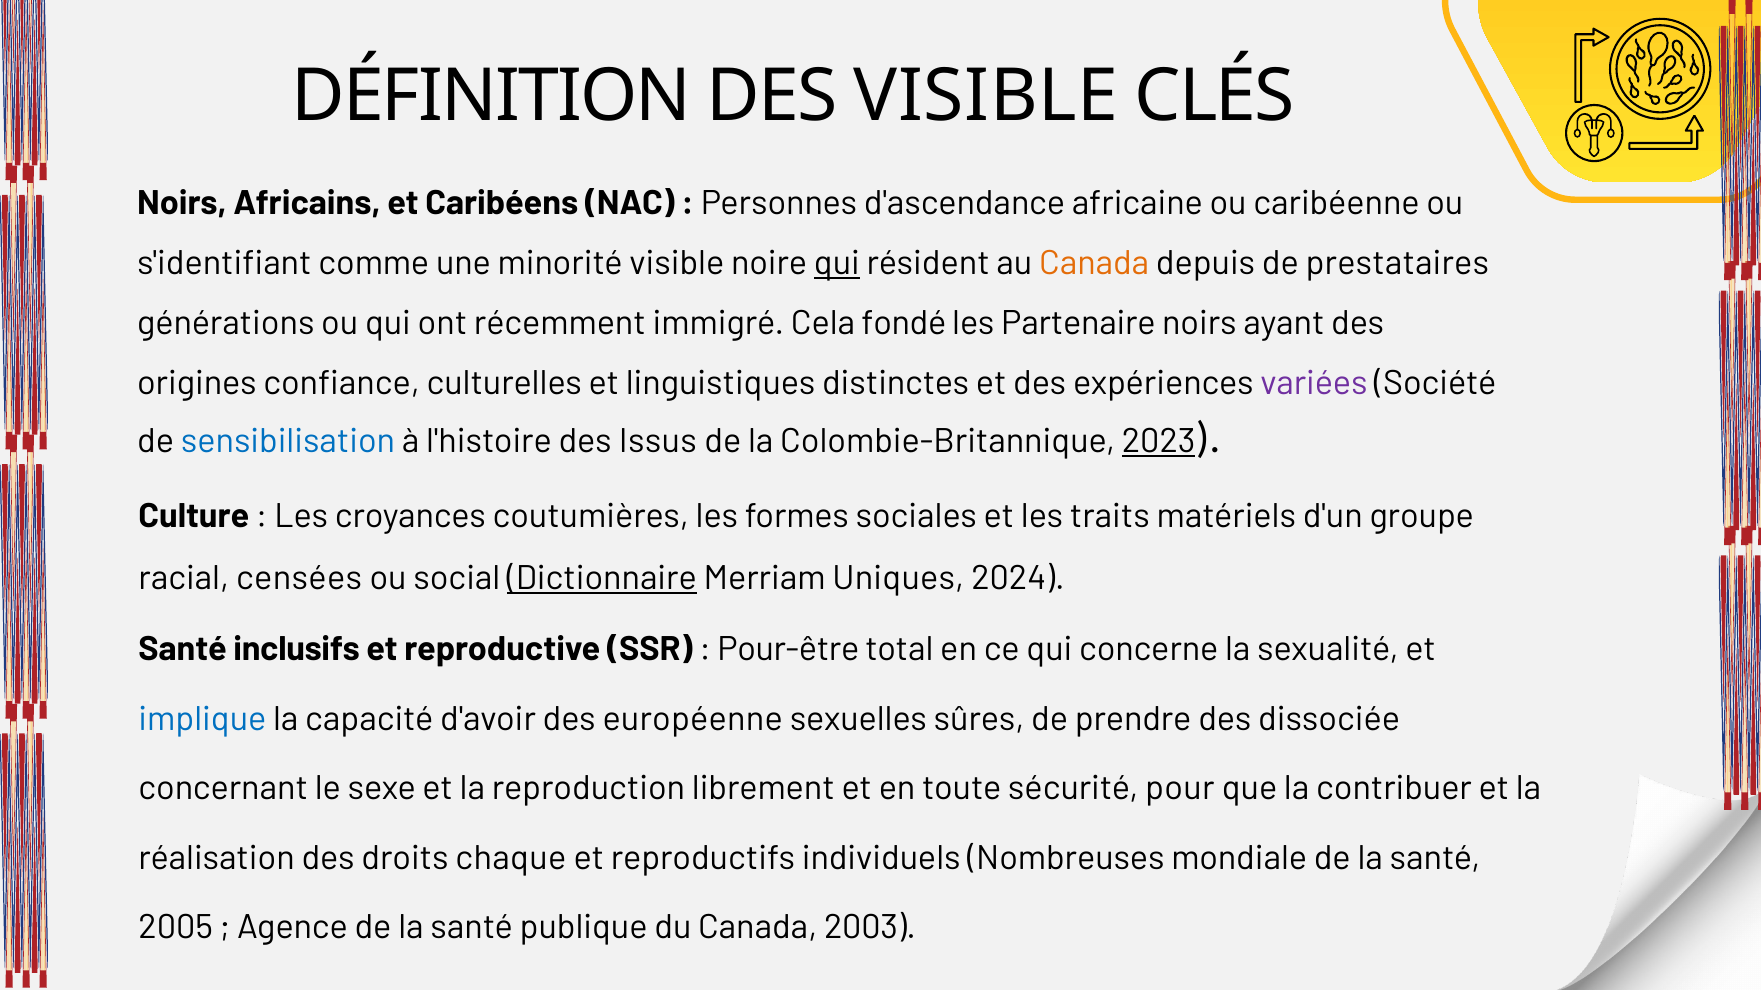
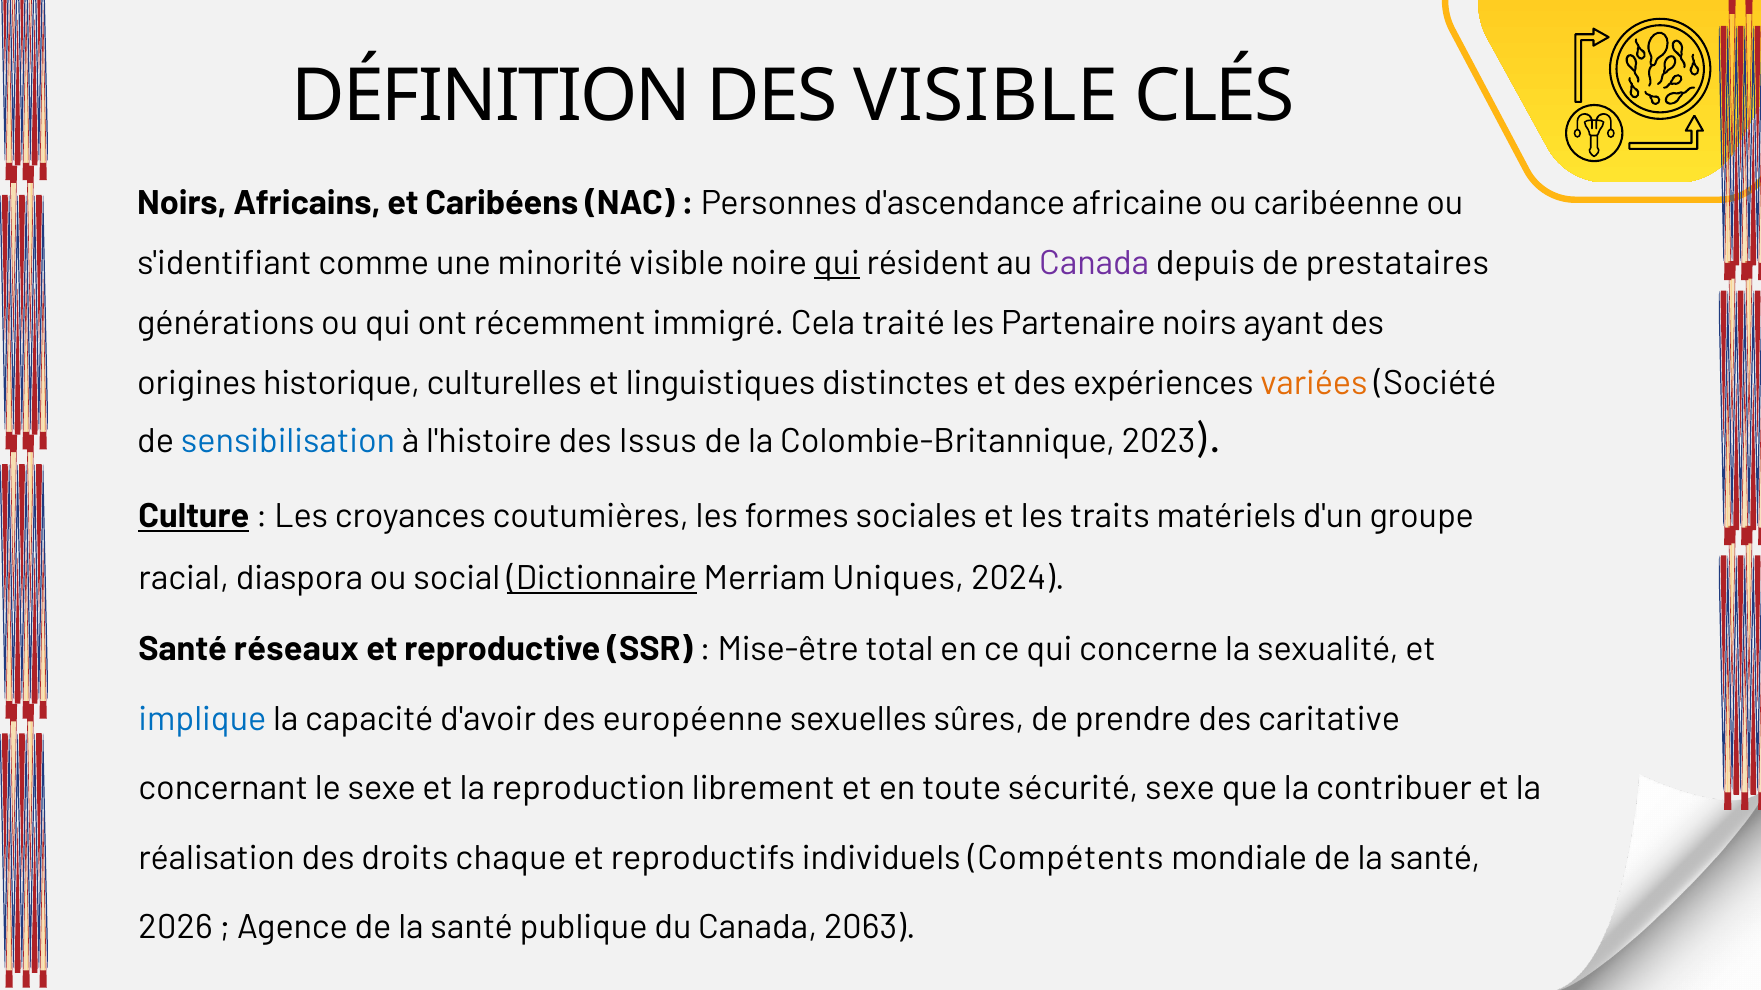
Canada colour: orange -> purple (1094, 263)
fondé: fondé -> traité (904, 323)
confiance: confiance -> historique (342, 383)
variées colour: purple -> orange (1314, 383)
2023 underline: present -> none (1159, 441)
Culture underline: none -> present (194, 517)
censées: censées -> diaspora (299, 578)
inclusifs: inclusifs -> réseaux (296, 650)
Pour-être: Pour-être -> Mise-être (788, 650)
dissociée: dissociée -> caritative (1329, 719)
sécurité pour: pour -> sexe (1180, 789)
Nombreuses: Nombreuses -> Compétents (1066, 858)
2005: 2005 -> 2026 (176, 928)
2003: 2003 -> 2063 (870, 928)
